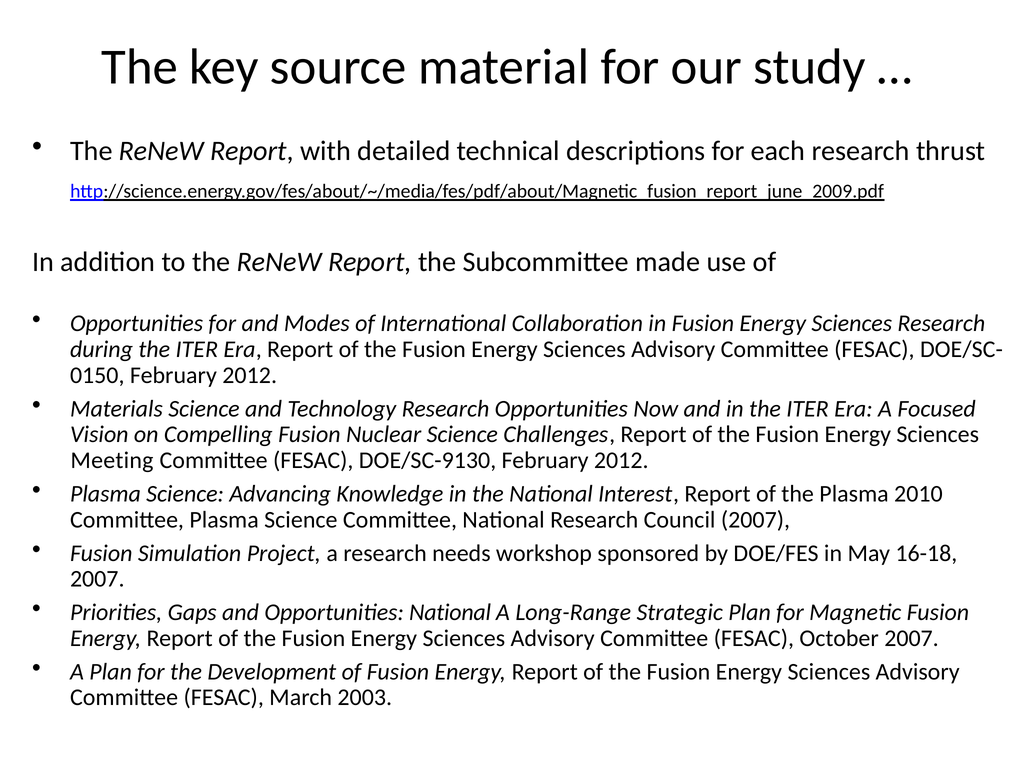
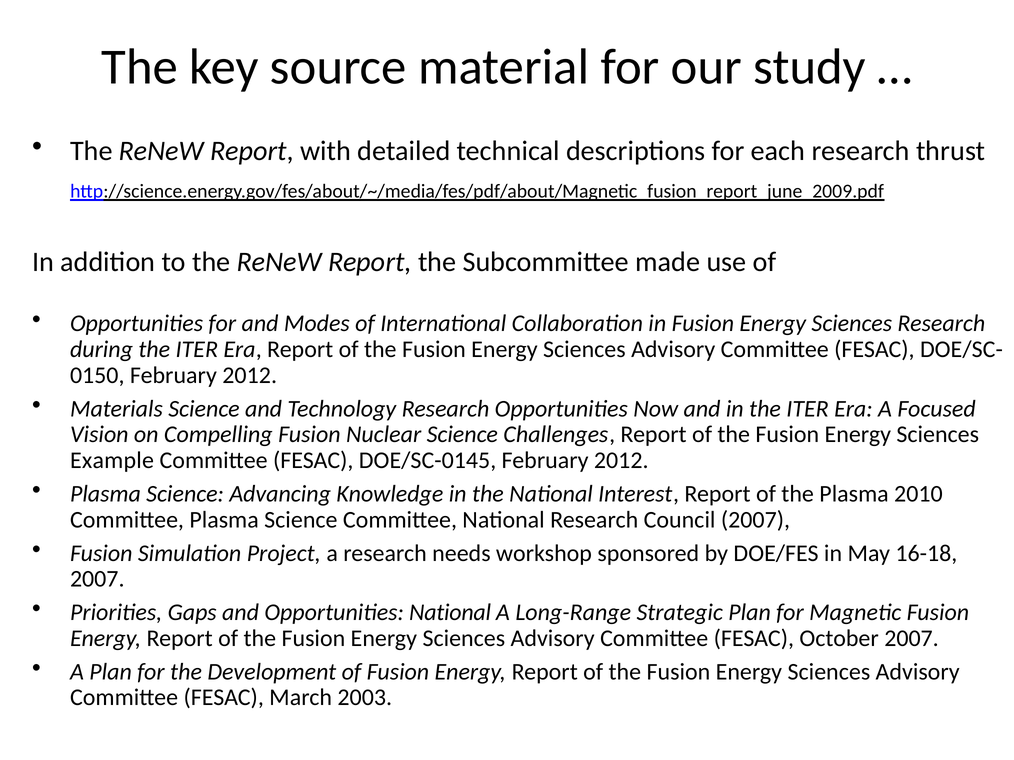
Meeting: Meeting -> Example (112, 461)
DOE/SC-9130: DOE/SC-9130 -> DOE/SC-0145 (428, 461)
